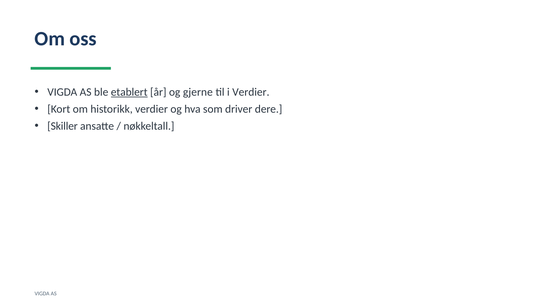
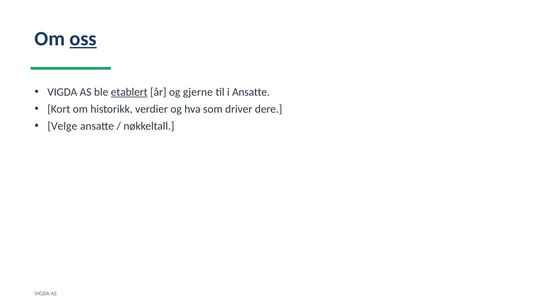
oss underline: none -> present (83, 39)
i Verdier: Verdier -> Ansatte (251, 92)
Skiller: Skiller -> Velge (62, 126)
